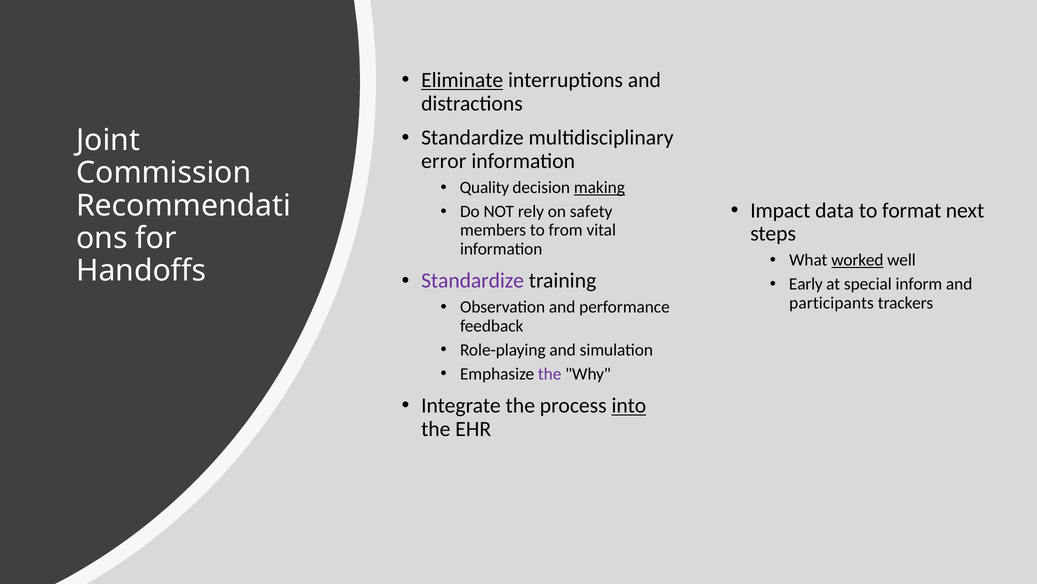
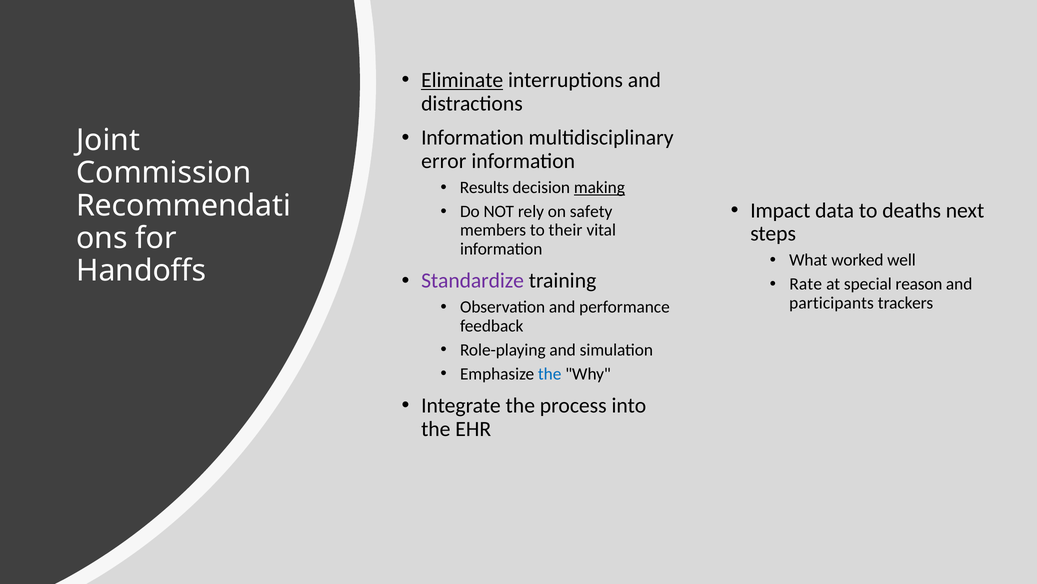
Standardize: Standardize -> Information (472, 138)
Quality: Quality -> Results (484, 187)
format: format -> deaths (912, 210)
from: from -> their (566, 230)
worked underline: present -> none (857, 260)
Early: Early -> Rate (806, 284)
inform: inform -> reason (919, 284)
the colour: purple -> blue (550, 373)
into underline: present -> none (629, 405)
